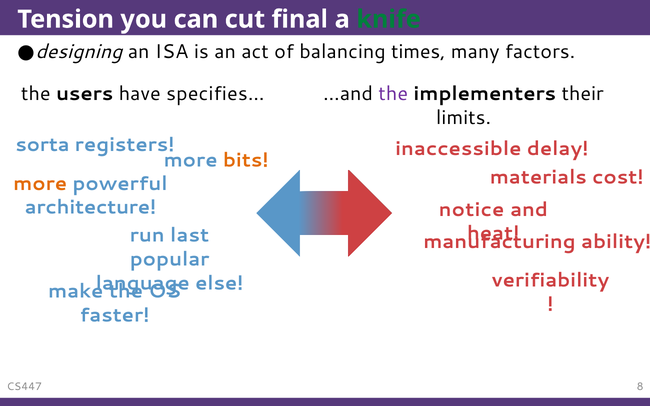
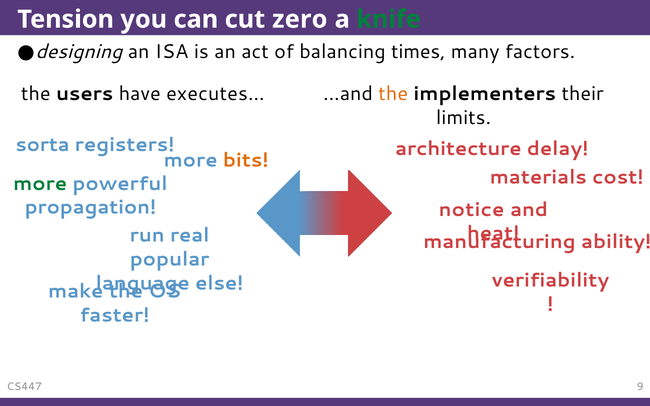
final: final -> zero (300, 19)
specifies…: specifies… -> executes… (215, 94)
the colour: purple -> orange (393, 94)
inaccessible: inaccessible -> architecture (458, 149)
more colour: orange -> green (40, 184)
architecture: architecture -> propagation (90, 207)
last: last -> real (190, 236)
8: 8 -> 9 (640, 387)
